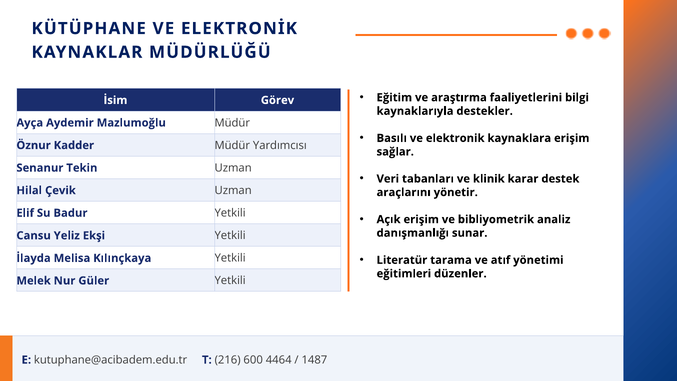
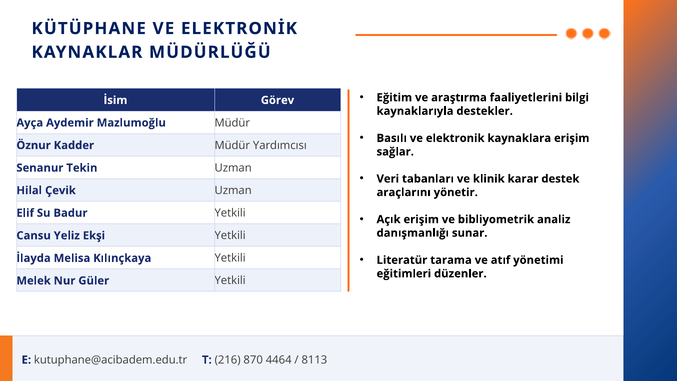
600: 600 -> 870 (253, 360)
1487: 1487 -> 8113 (314, 360)
